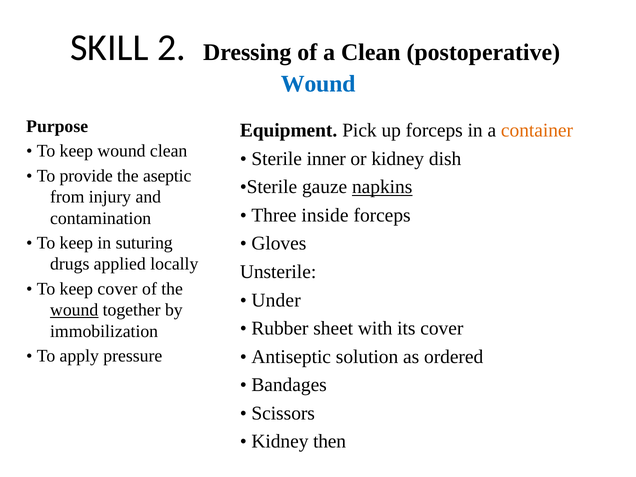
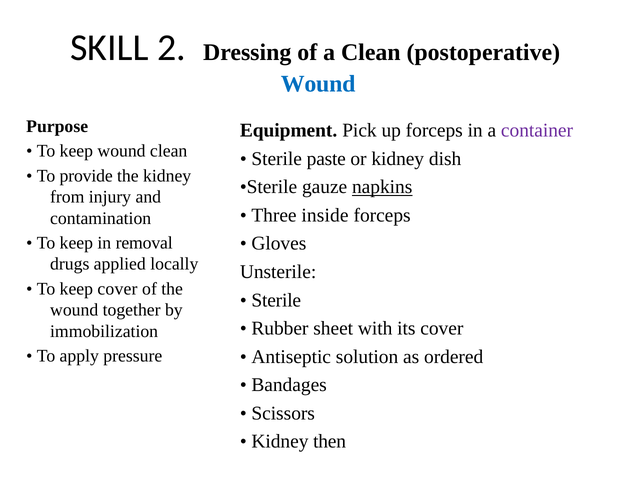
container colour: orange -> purple (537, 130)
inner: inner -> paste (326, 159)
the aseptic: aseptic -> kidney (167, 176)
suturing: suturing -> removal (144, 243)
Under: Under -> Sterile (276, 300)
wound underline: present -> none (74, 310)
